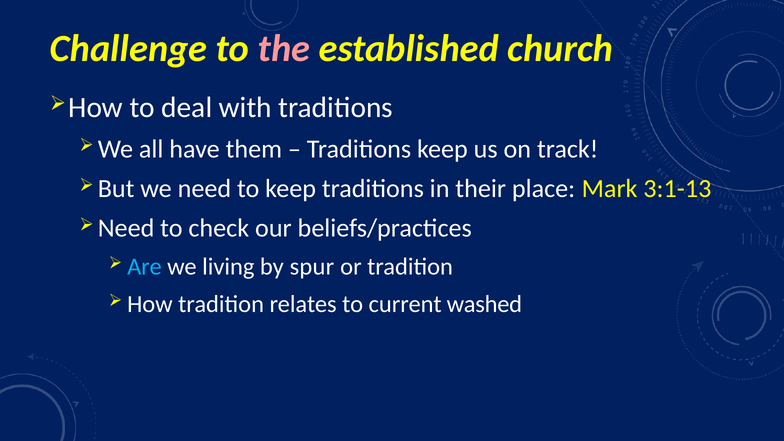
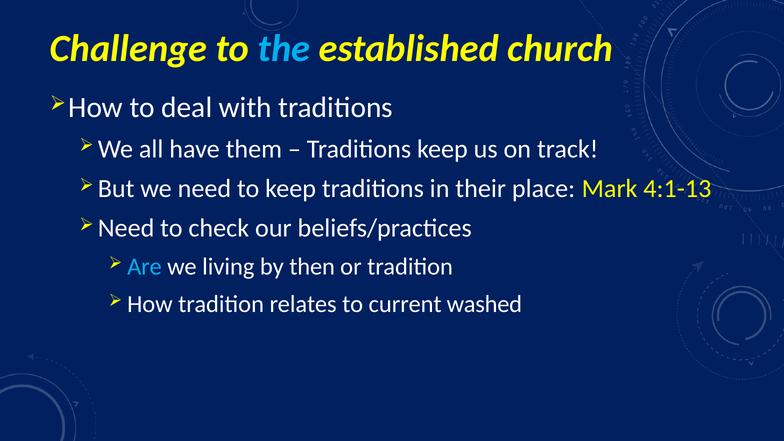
the colour: pink -> light blue (284, 49)
3:1-13: 3:1-13 -> 4:1-13 (677, 188)
spur: spur -> then (312, 266)
